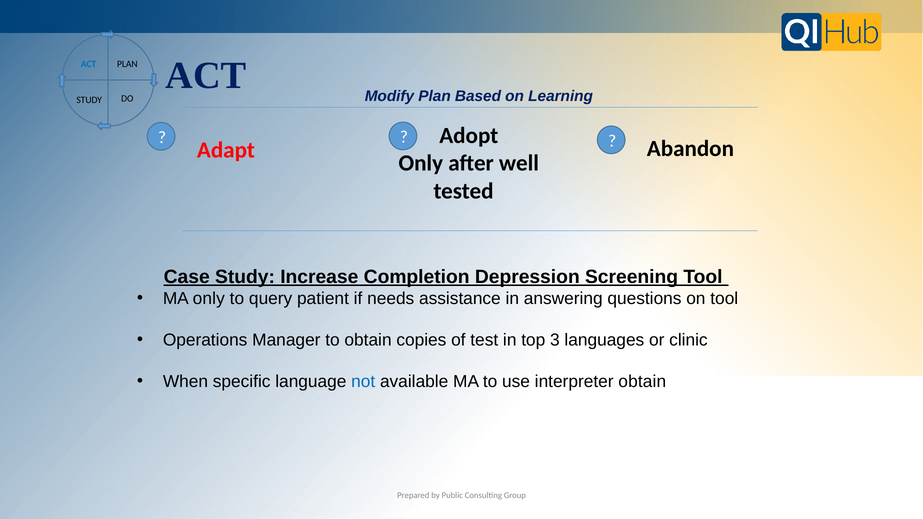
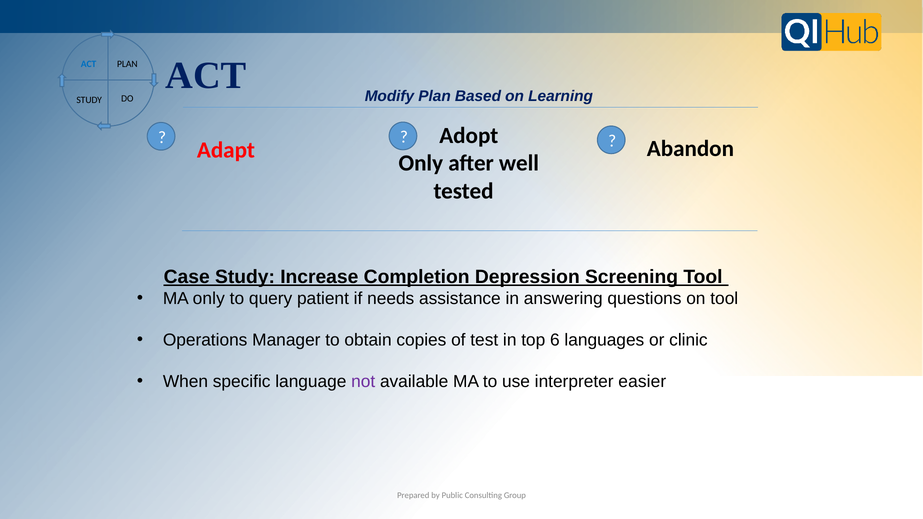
3: 3 -> 6 (555, 340)
not colour: blue -> purple (363, 382)
interpreter obtain: obtain -> easier (642, 382)
